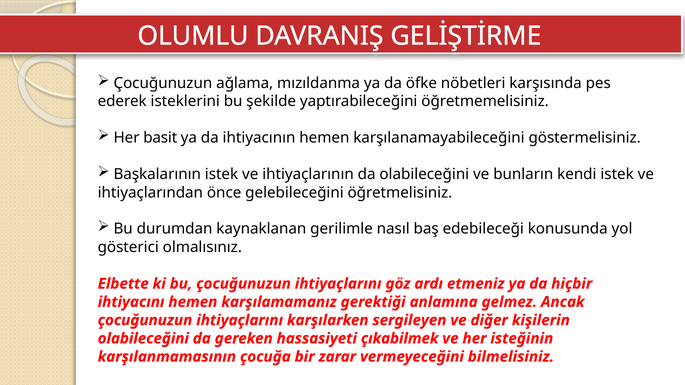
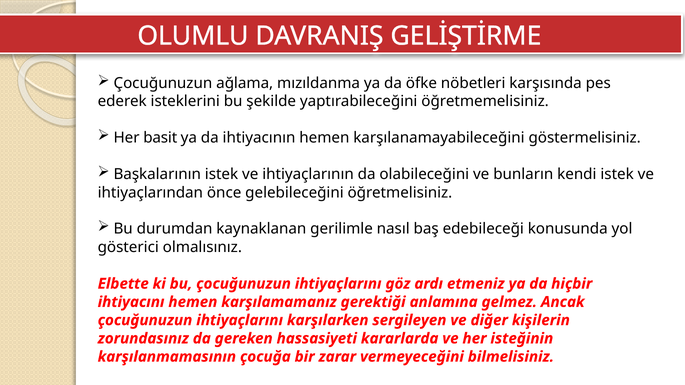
olabileceğini: olabileceğini -> zorundasınız (143, 339)
çıkabilmek: çıkabilmek -> kararlarda (400, 339)
